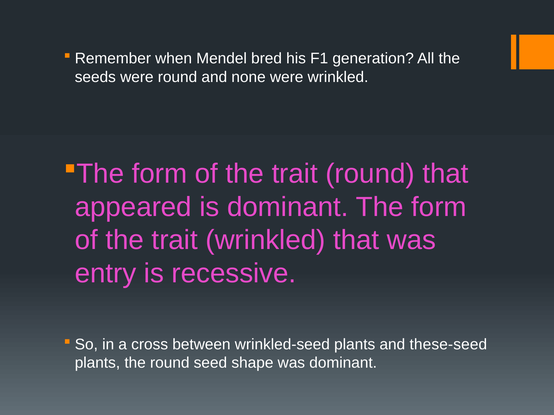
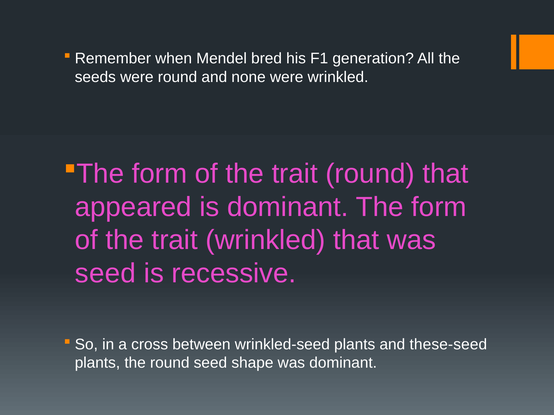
entry: entry -> seed (105, 274)
